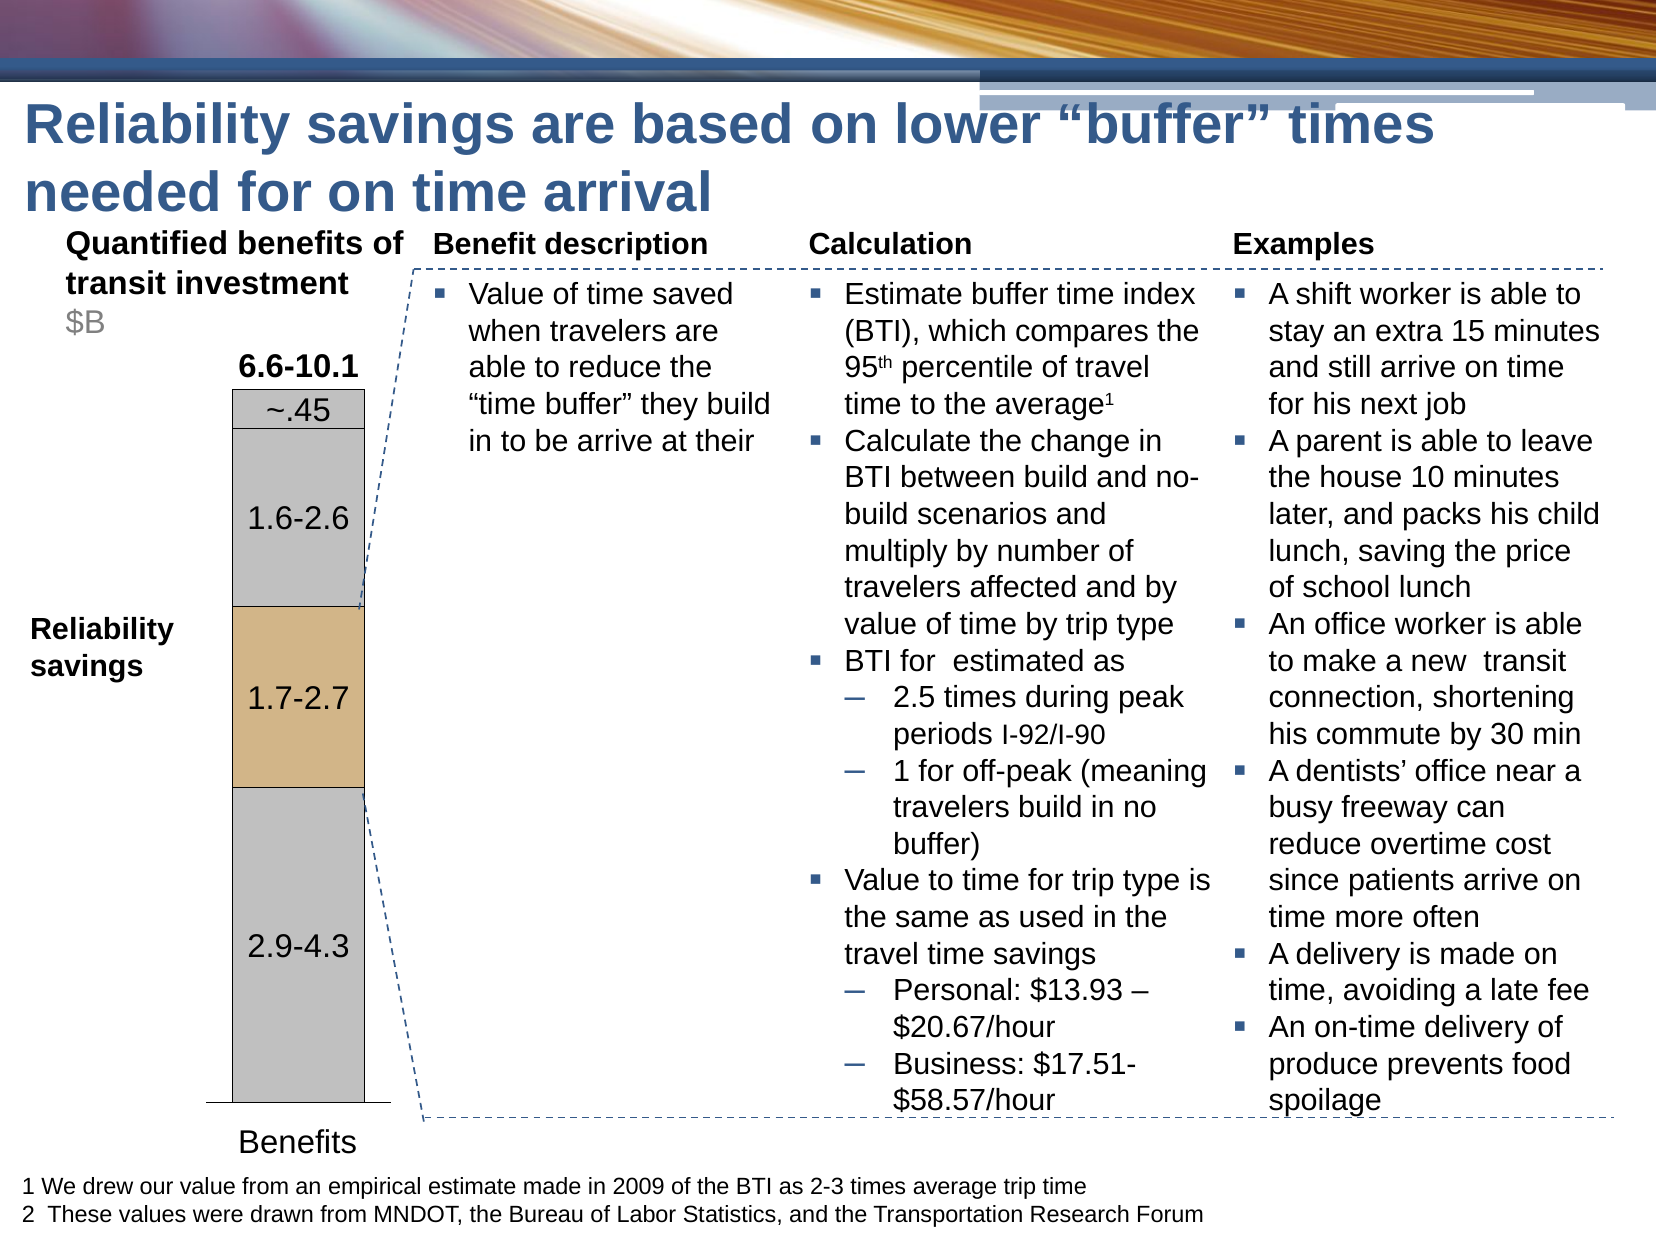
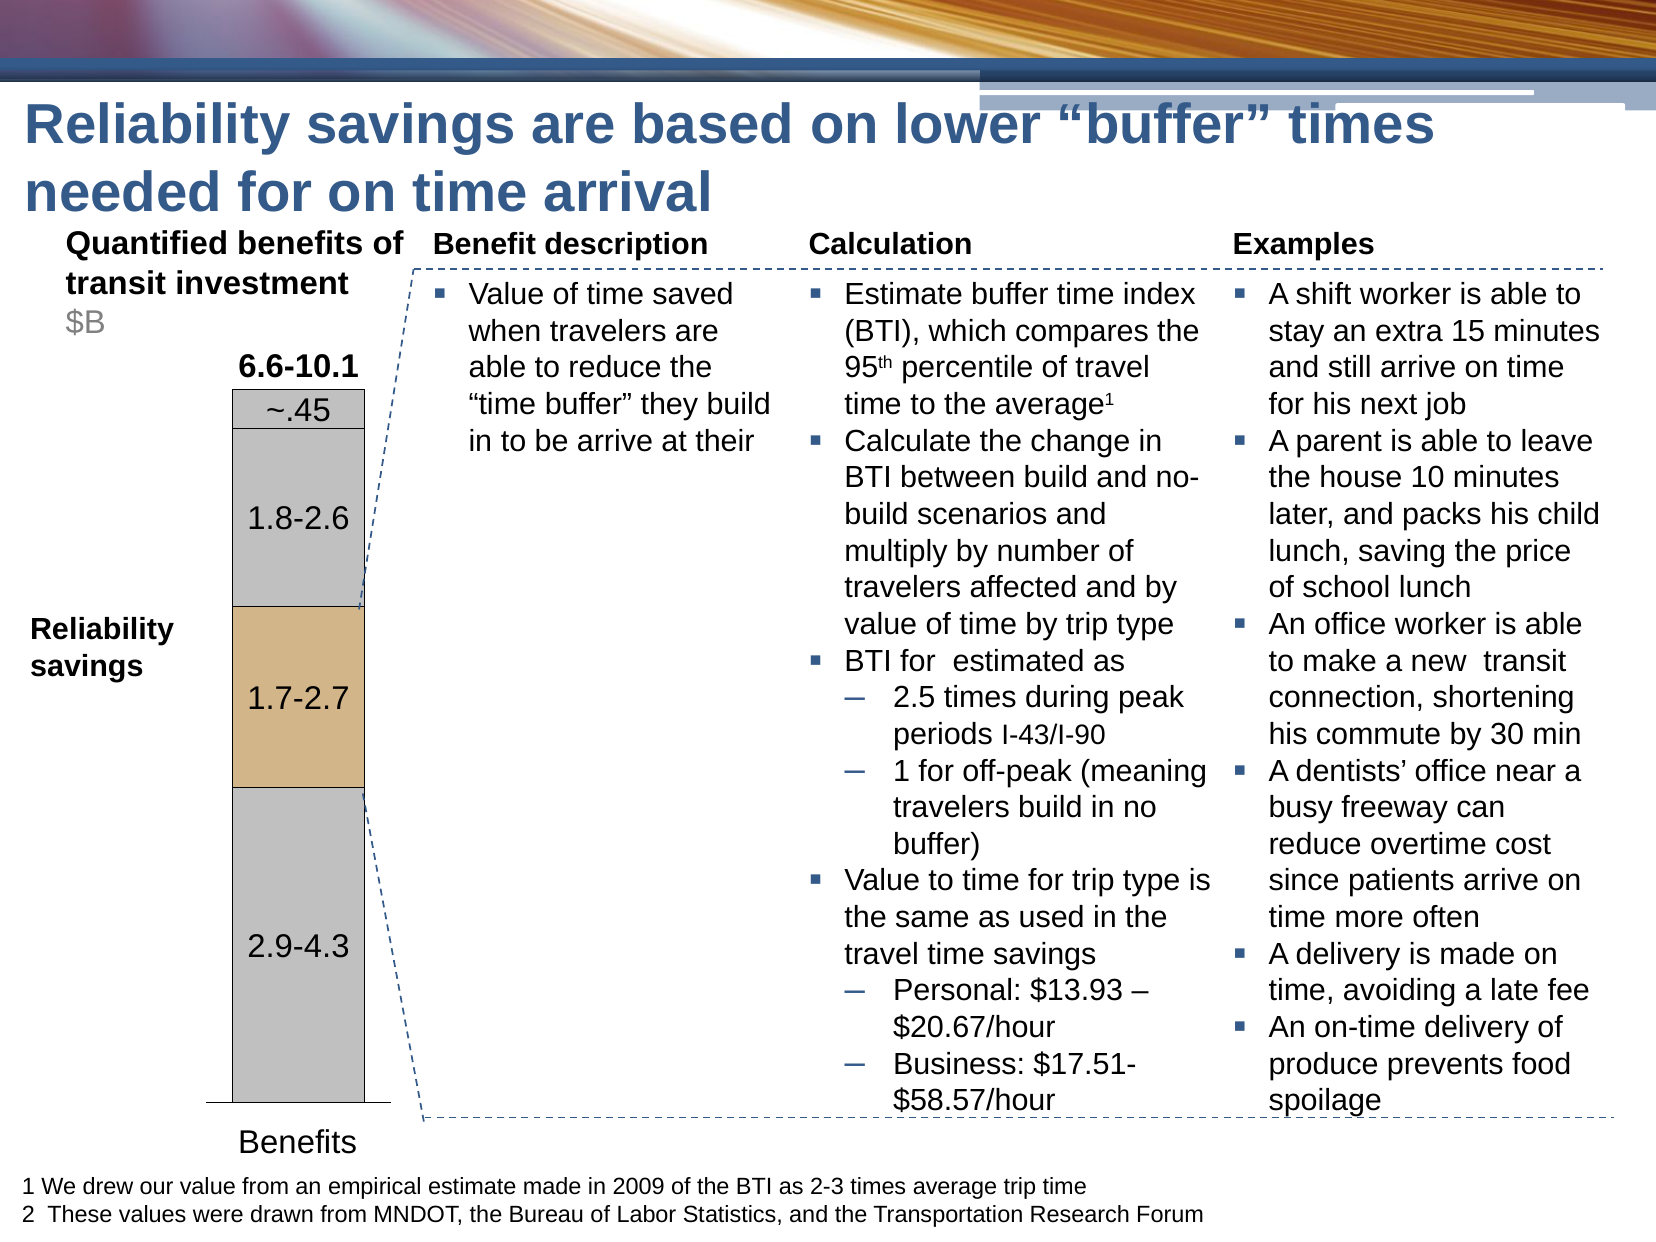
1.6-2.6: 1.6-2.6 -> 1.8-2.6 (299, 519)
I-92/I-90: I-92/I-90 -> I-43/I-90 (1053, 735)
